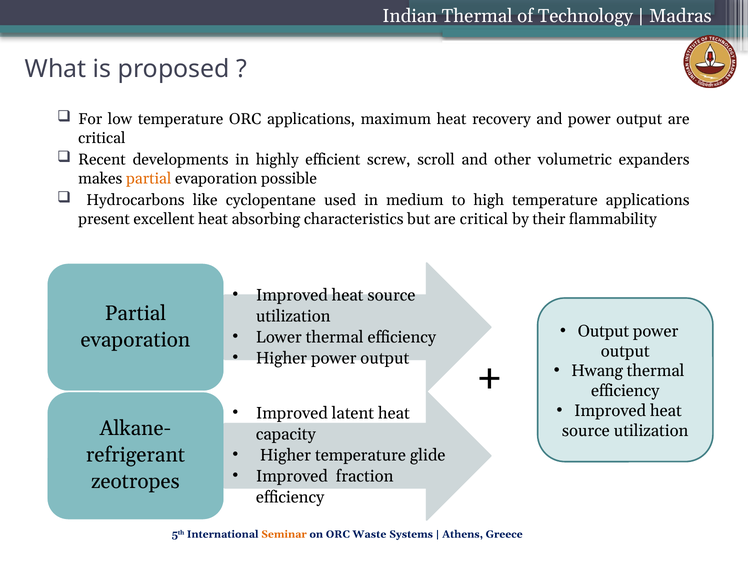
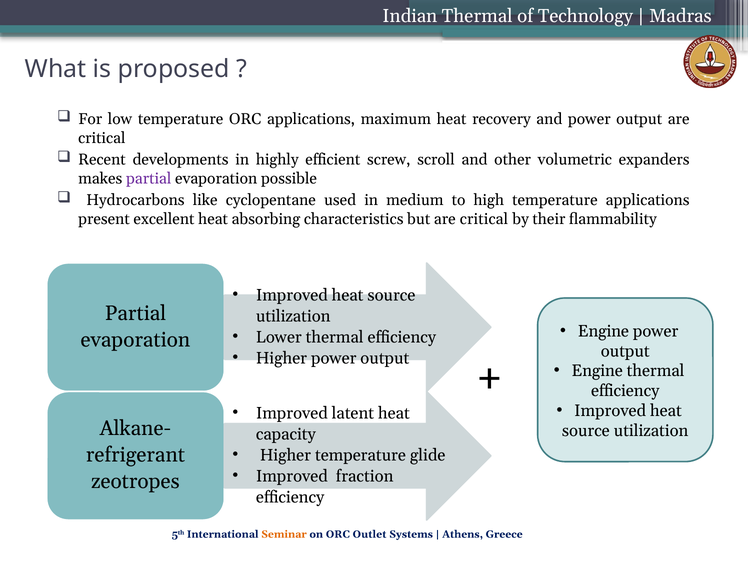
partial colour: orange -> purple (149, 179)
Output: Output -> Engine (603, 331)
Hwang: Hwang -> Engine (597, 371)
Waste: Waste -> Outlet (369, 534)
